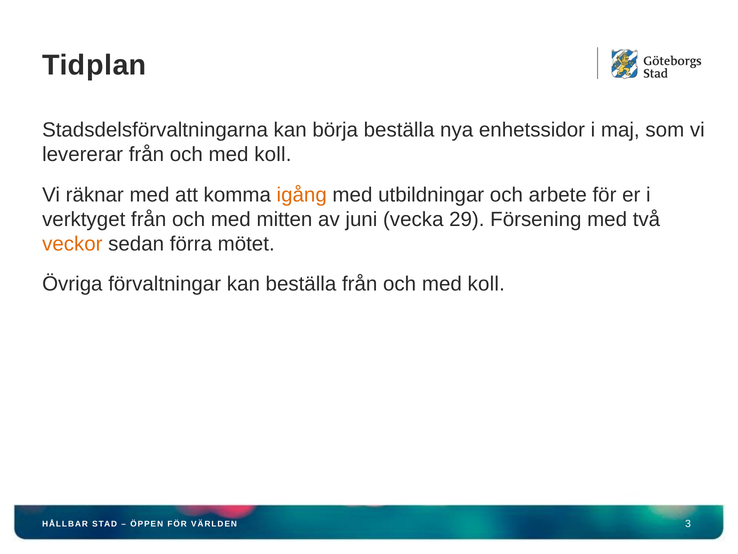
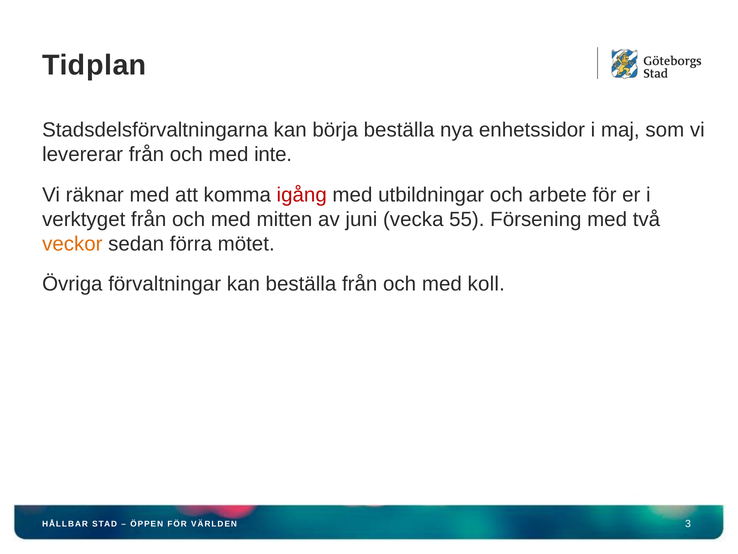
koll: koll -> inte (273, 155)
igång colour: orange -> red (302, 195)
29: 29 -> 55 (467, 219)
